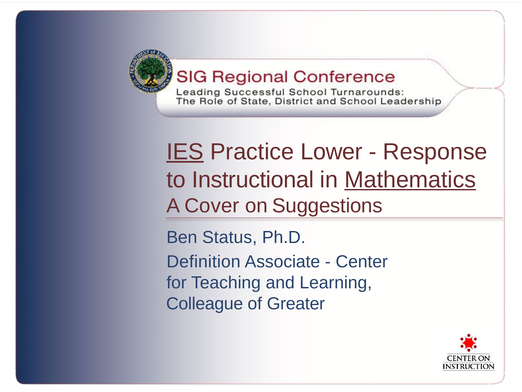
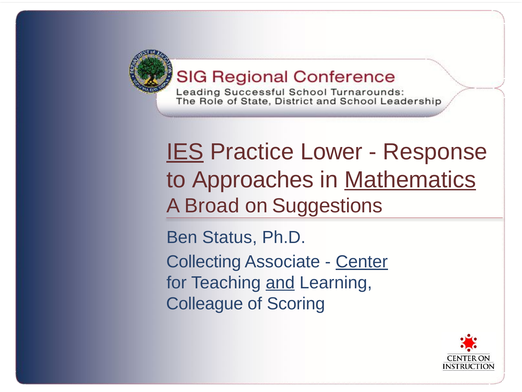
Instructional: Instructional -> Approaches (253, 180)
Cover: Cover -> Broad (212, 205)
Definition: Definition -> Collecting (204, 262)
Center underline: none -> present (362, 262)
and underline: none -> present (280, 282)
Greater: Greater -> Scoring (296, 303)
